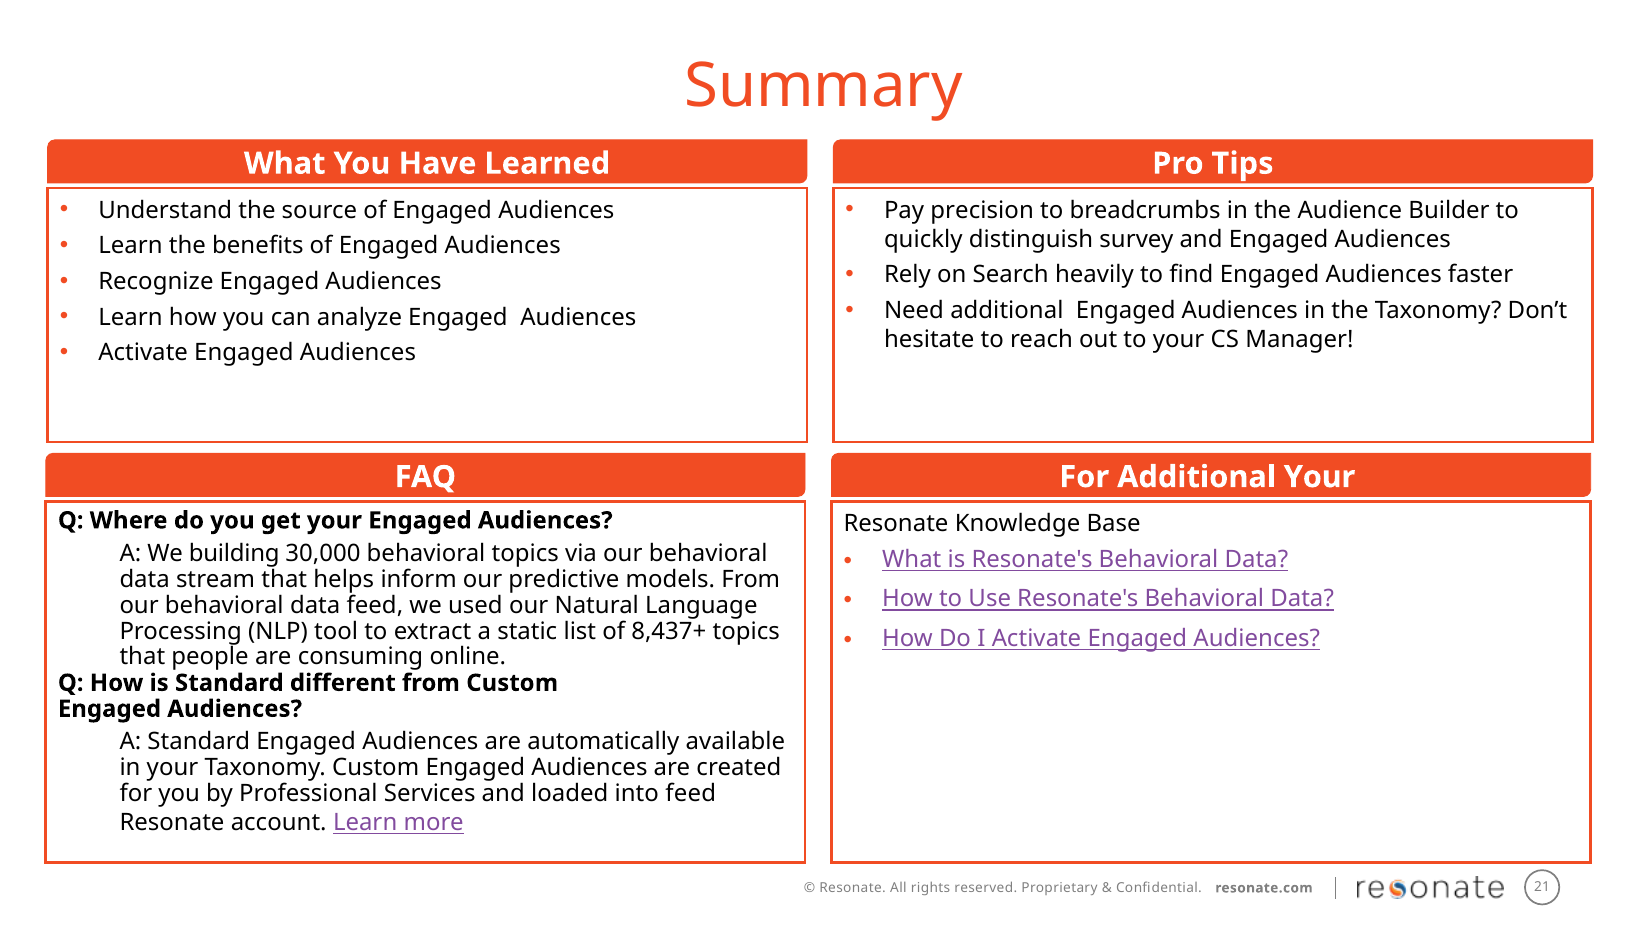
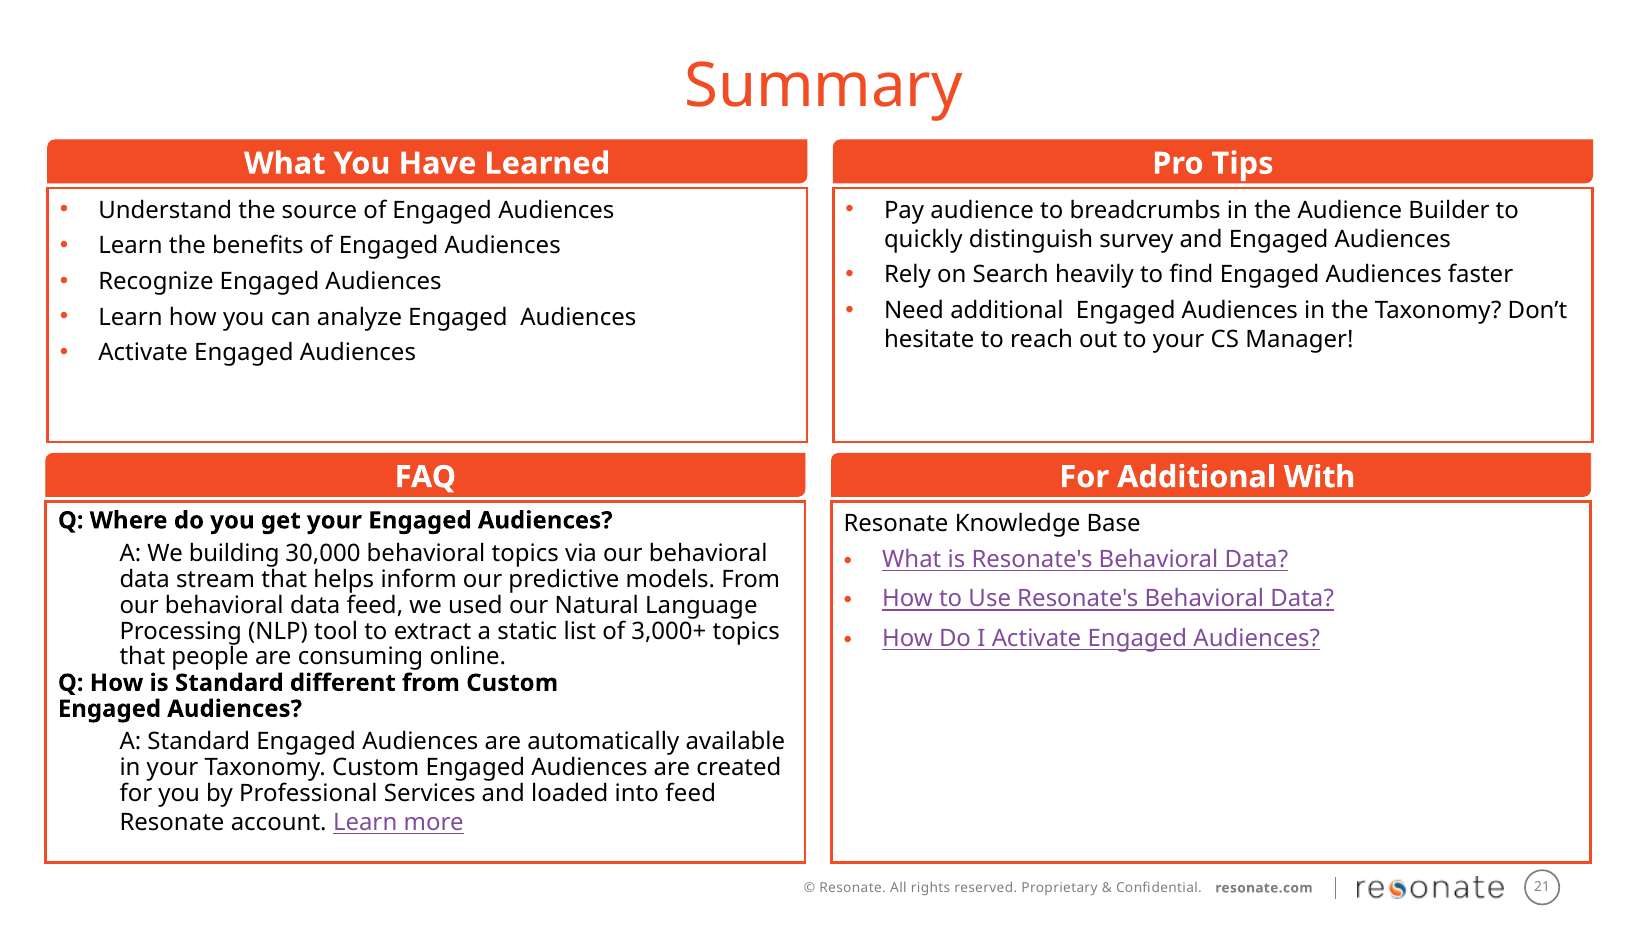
Pay precision: precision -> audience (982, 210)
Additional Your: Your -> With (1319, 477)
8,437+: 8,437+ -> 3,000+ (669, 631)
